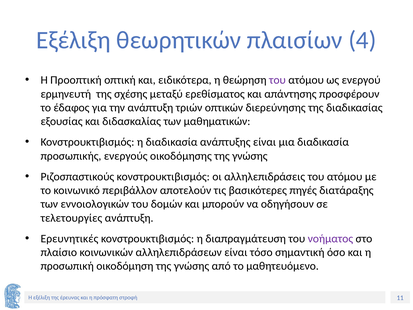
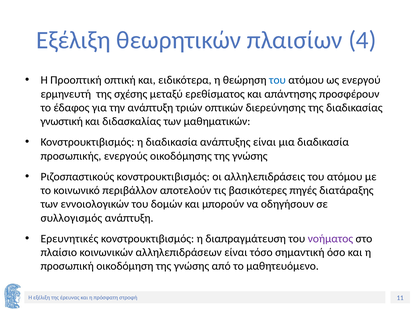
του colour: purple -> blue (277, 80)
εξουσίας: εξουσίας -> γνωστική (62, 121)
τελετουργίες: τελετουργίες -> συλλογισμός (71, 218)
